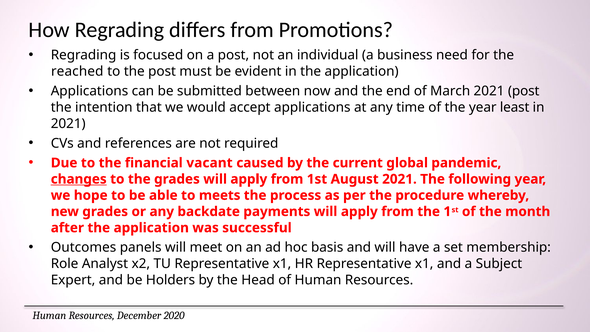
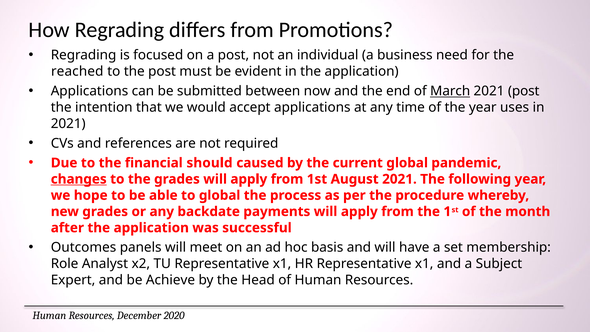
March underline: none -> present (450, 91)
least: least -> uses (515, 107)
vacant: vacant -> should (209, 163)
to meets: meets -> global (220, 195)
Holders: Holders -> Achieve (170, 280)
